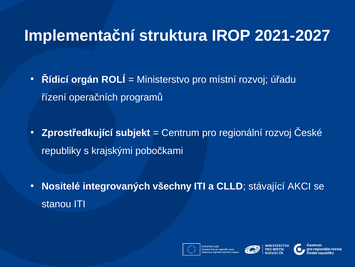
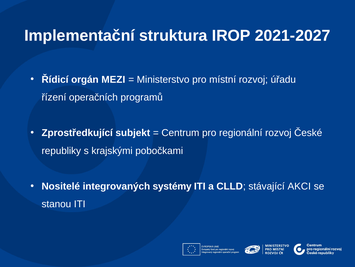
ROLÍ: ROLÍ -> MEZI (113, 79)
všechny: všechny -> systémy (172, 186)
